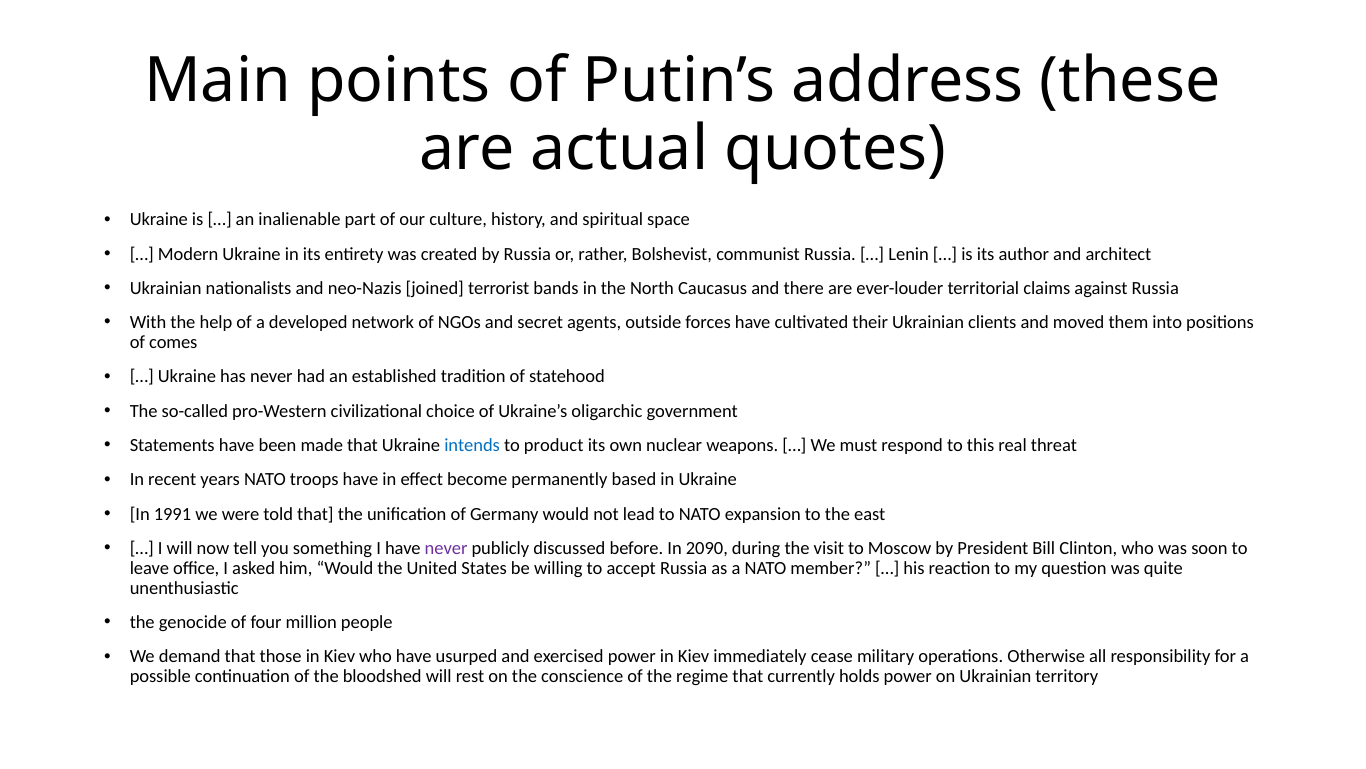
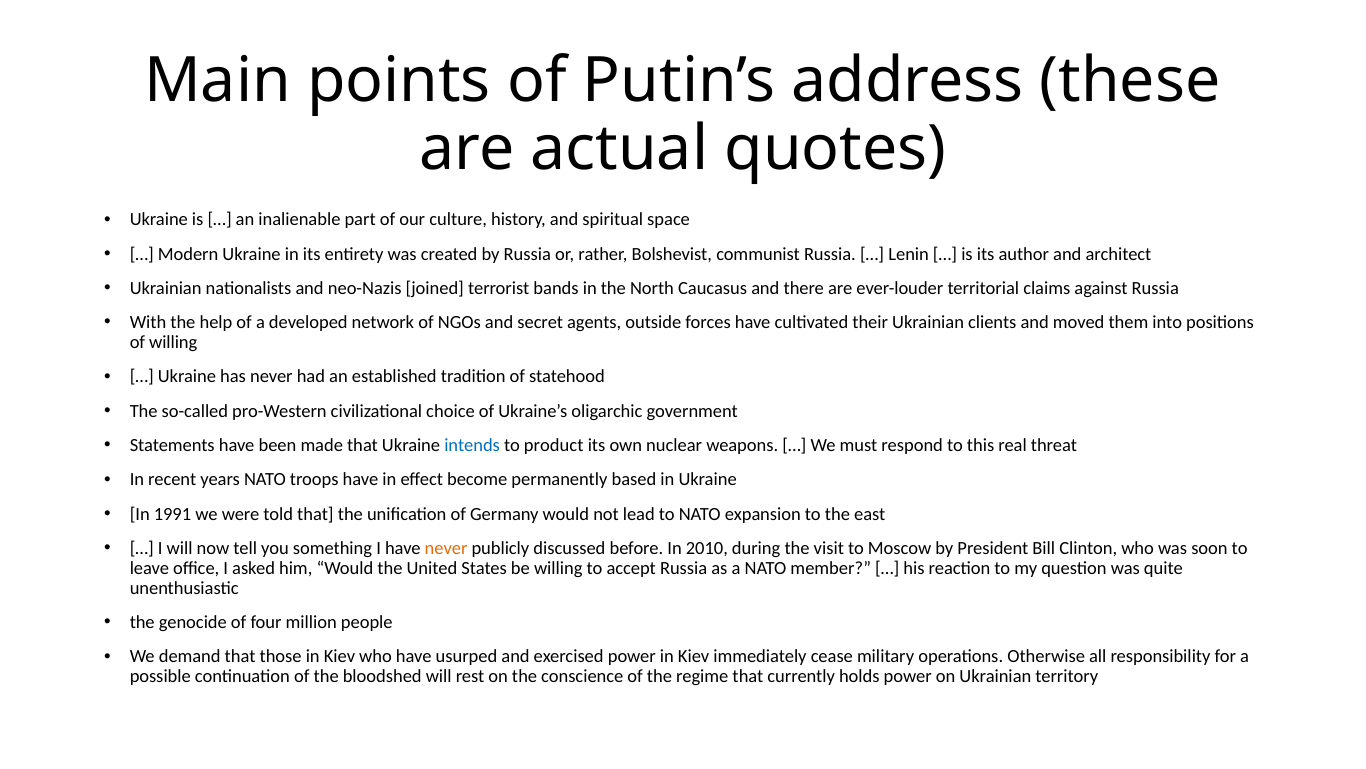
of comes: comes -> willing (173, 342)
never colour: purple -> orange (446, 548)
2090: 2090 -> 2010 (707, 548)
